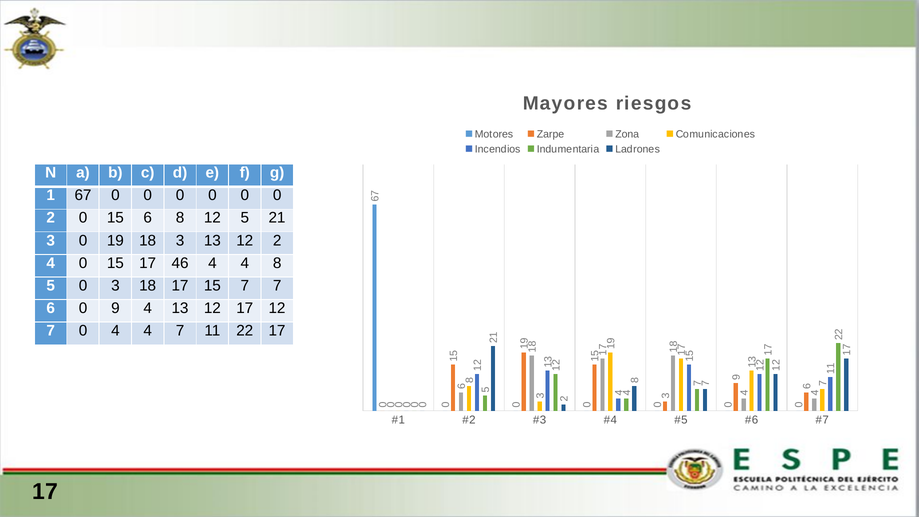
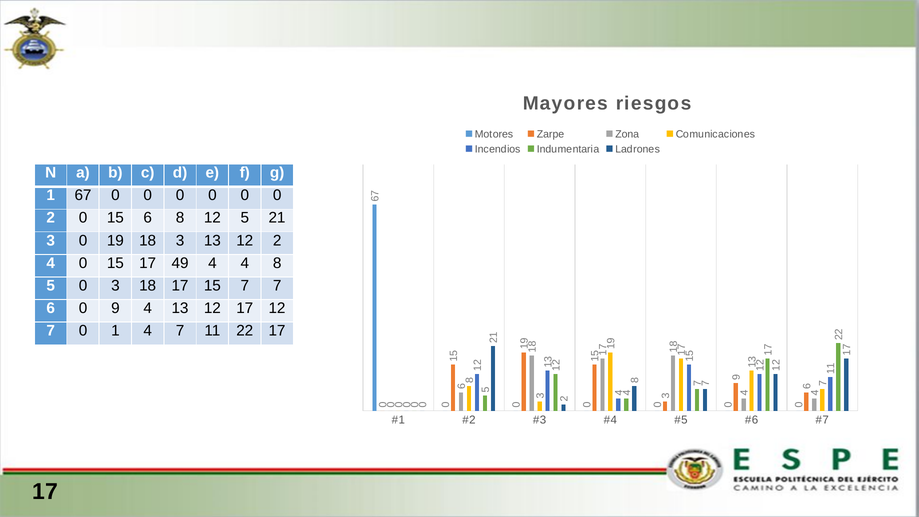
46: 46 -> 49 (180, 263)
4: 4 -> 1 (115, 331)
